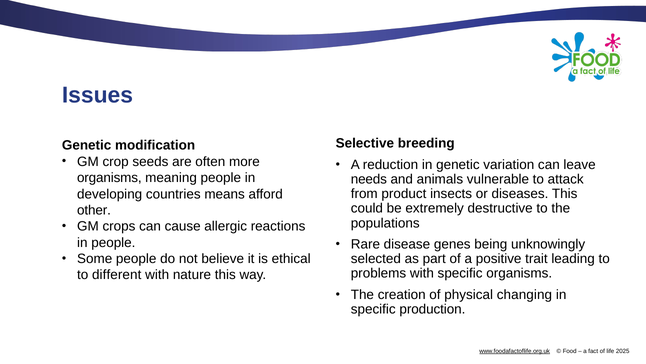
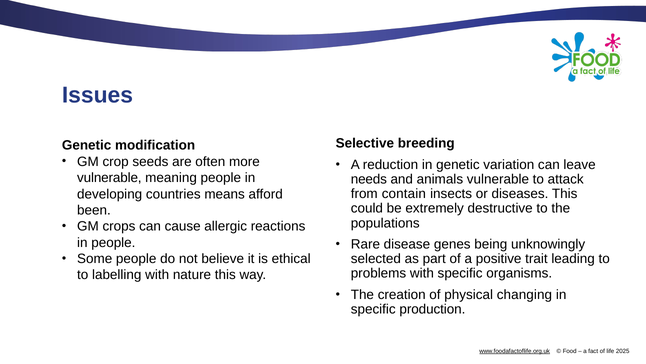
organisms: organisms -> vulnerable (109, 178)
product: product -> contain (404, 194)
other: other -> been (94, 210)
different: different -> labelling (117, 275)
